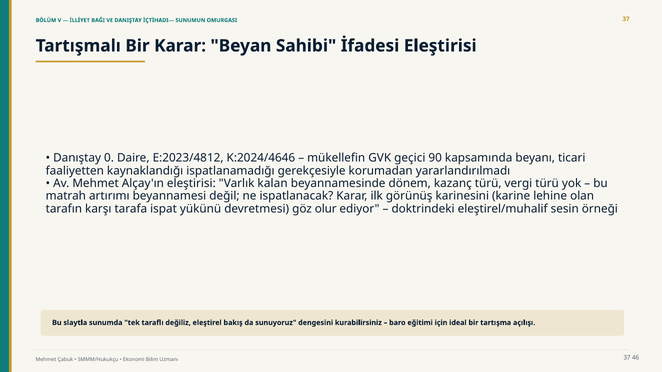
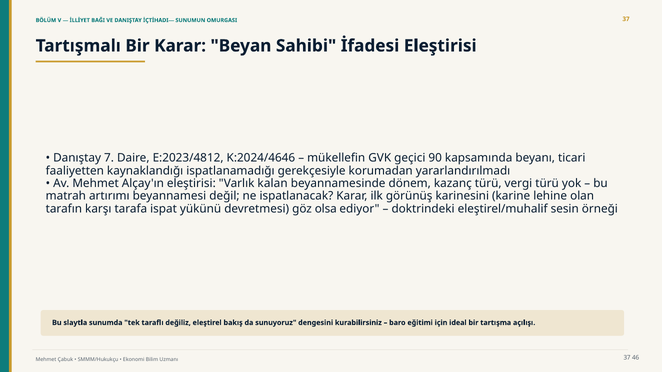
0: 0 -> 7 (109, 158)
olur: olur -> olsa (326, 209)
